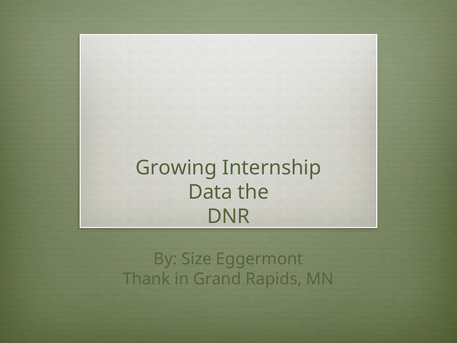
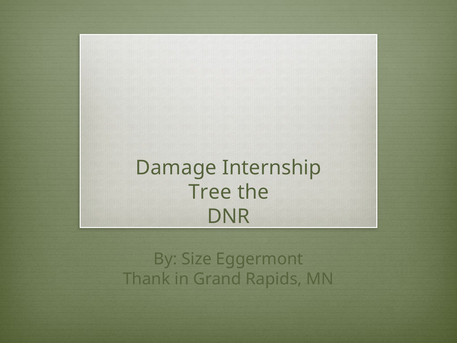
Growing: Growing -> Damage (176, 168)
Data: Data -> Tree (210, 192)
